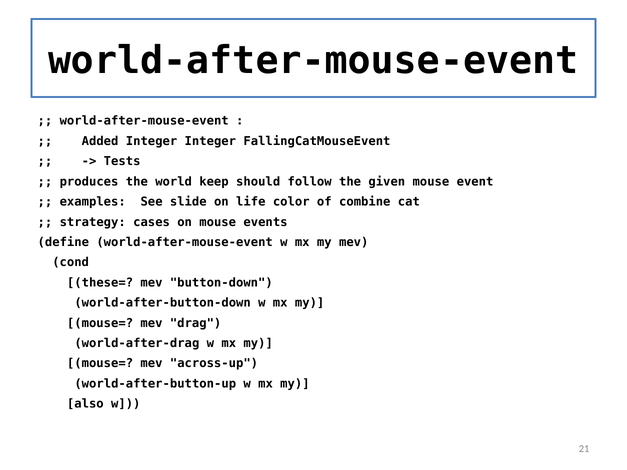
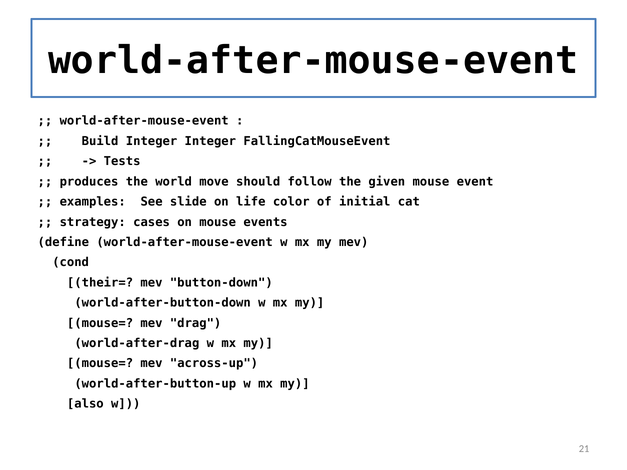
Added: Added -> Build (100, 141)
keep: keep -> move (214, 182)
combine: combine -> initial (365, 202)
these=: these= -> their= (100, 283)
